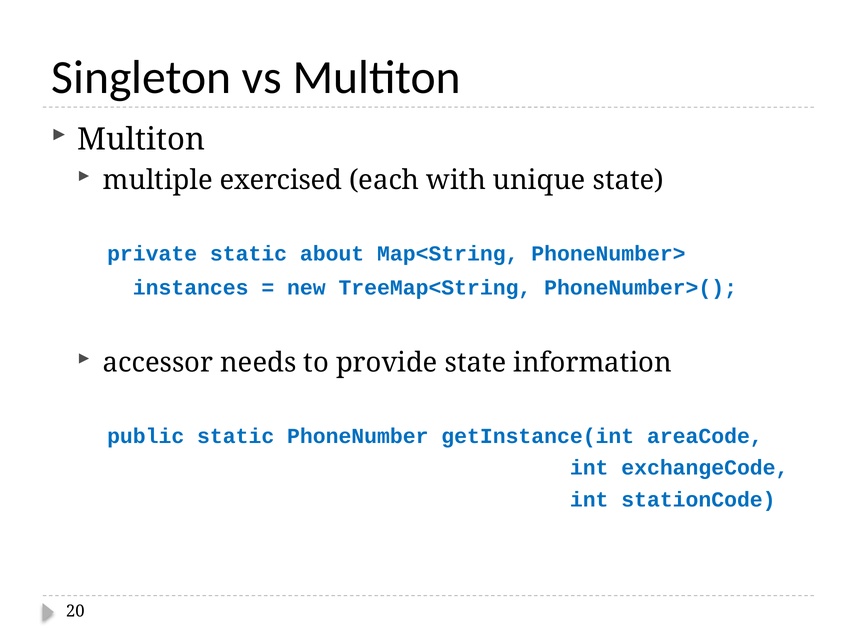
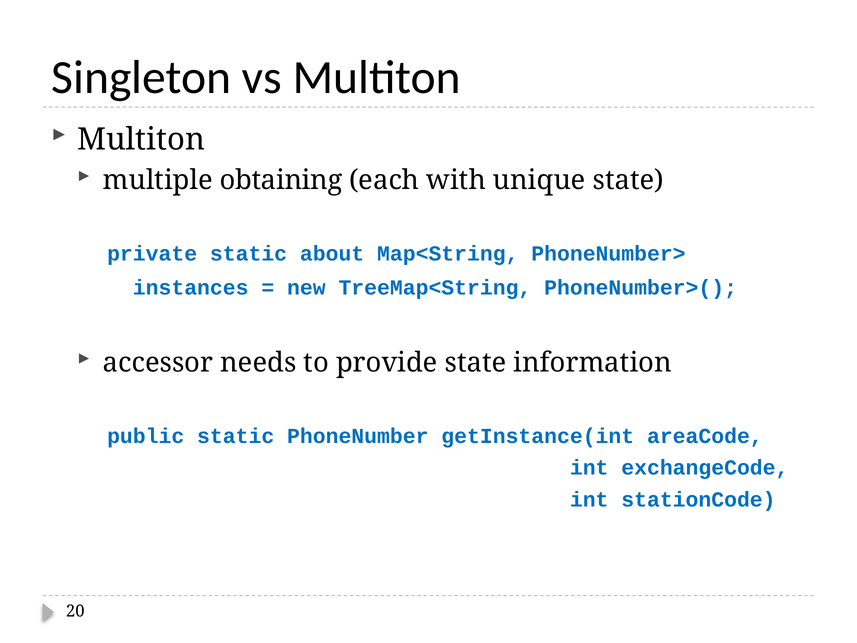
exercised: exercised -> obtaining (281, 180)
